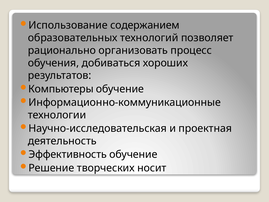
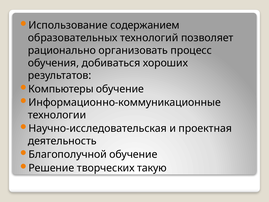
Эффективность: Эффективность -> Благополучной (68, 154)
носит: носит -> такую (152, 168)
